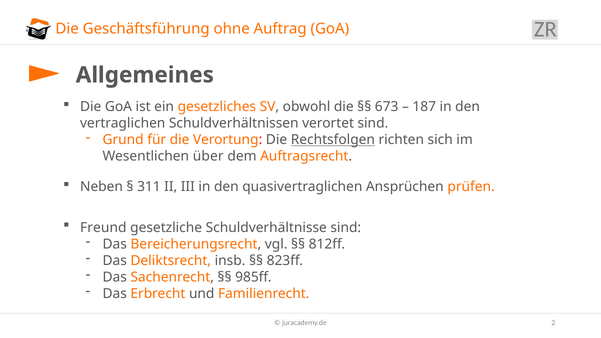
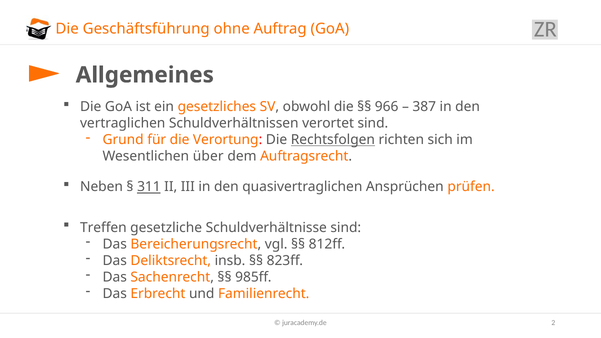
673: 673 -> 966 (387, 107)
187: 187 -> 387 (424, 107)
311 underline: none -> present (149, 187)
Freund: Freund -> Treffen (103, 228)
